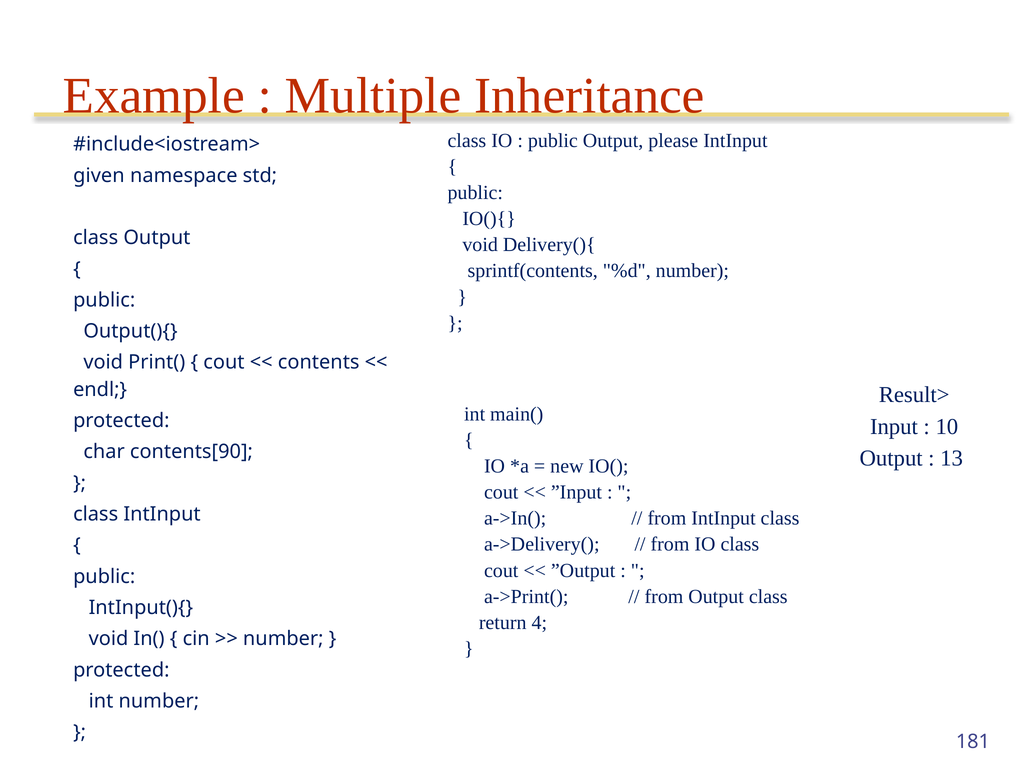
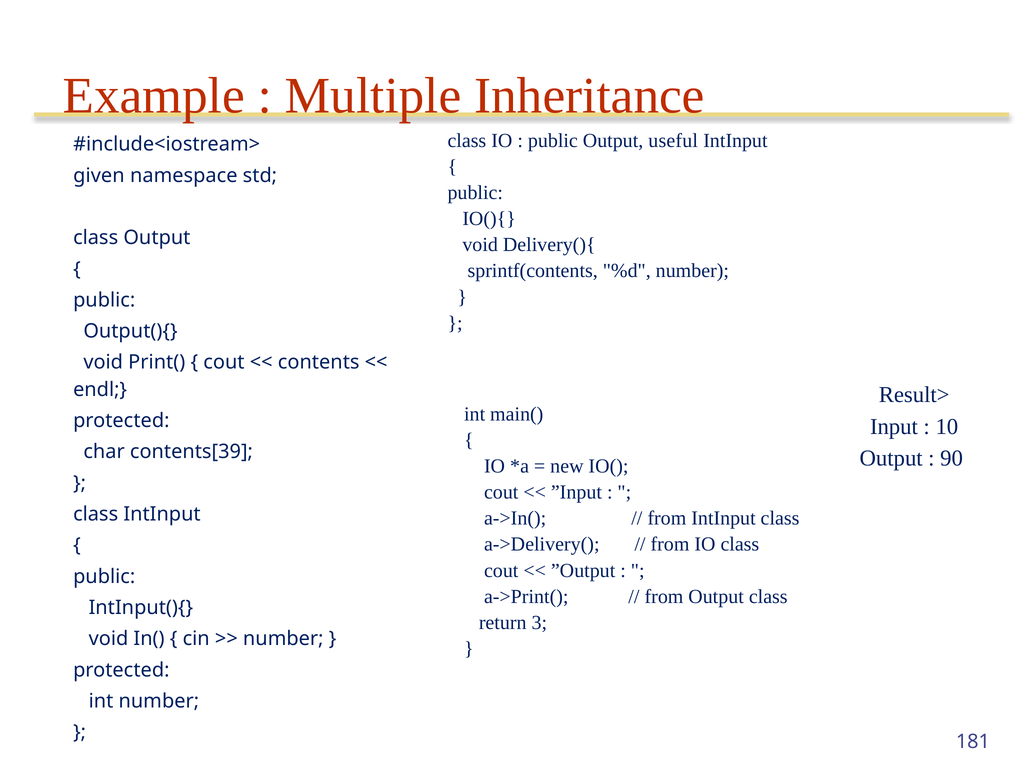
please: please -> useful (673, 141)
contents[90: contents[90 -> contents[39 (191, 452)
13: 13 -> 90 (952, 459)
4: 4 -> 3 (539, 623)
